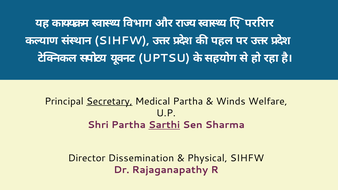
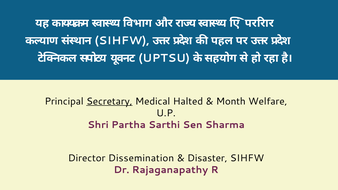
Medical Partha: Partha -> Halted (188, 101)
Winds: Winds -> Month (231, 101)
Sarthi underline: present -> none (164, 125)
Physical: Physical -> Disaster (207, 158)
